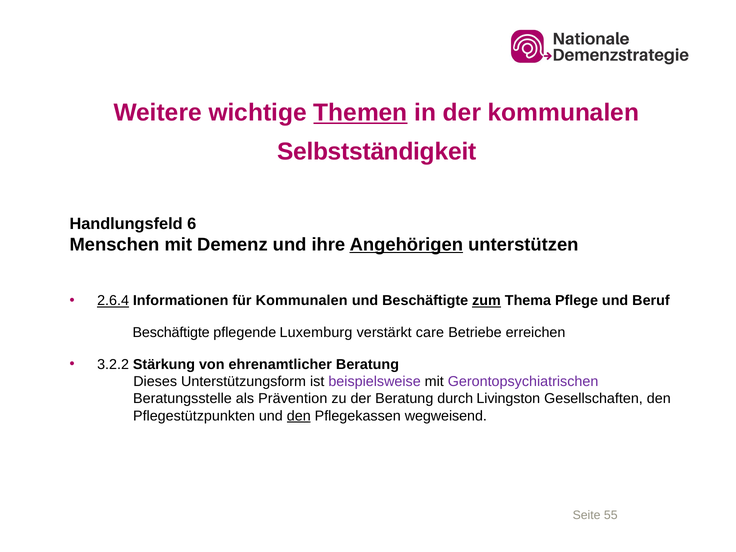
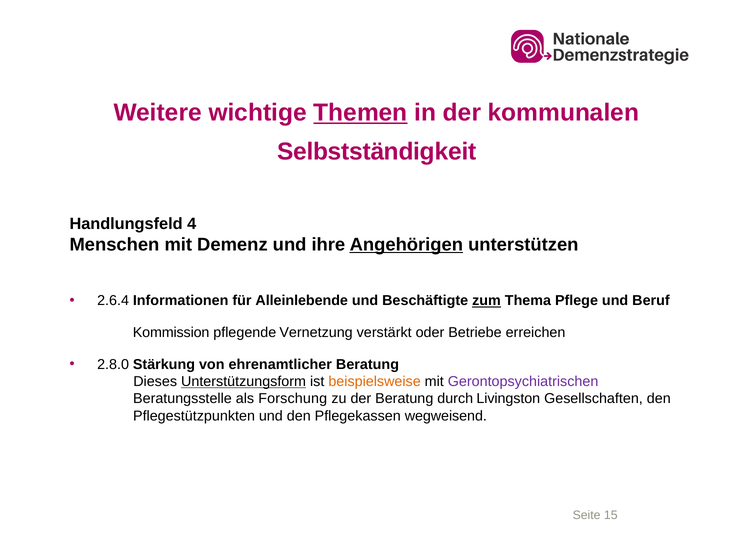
6: 6 -> 4 (192, 224)
2.6.4 underline: present -> none (113, 301)
für Kommunalen: Kommunalen -> Alleinlebende (302, 301)
Beschäftigte: Beschäftigte -> Kommission (171, 333)
Luxemburg: Luxemburg -> Vernetzung (316, 333)
care: care -> oder (430, 333)
3.2.2: 3.2.2 -> 2.8.0 (113, 364)
Unterstützungsform underline: none -> present (244, 382)
beispielsweise colour: purple -> orange (375, 382)
Prävention: Prävention -> Forschung (293, 399)
den underline: present -> none (299, 416)
55: 55 -> 15 (611, 515)
